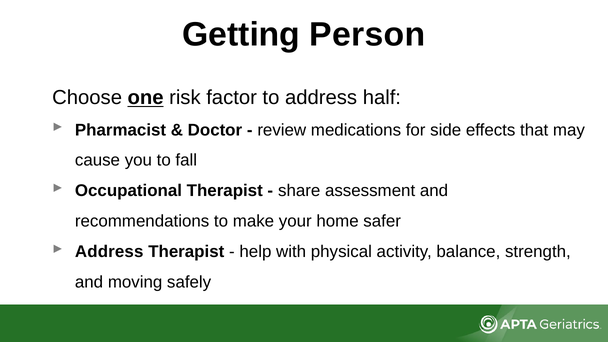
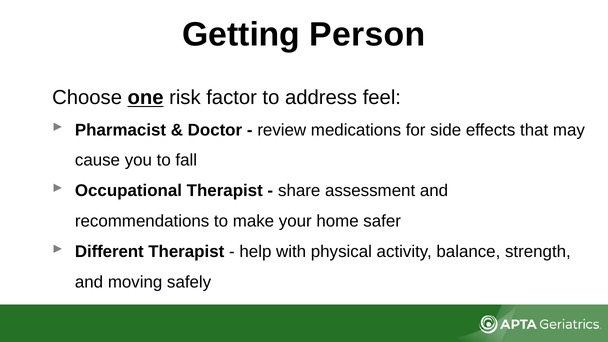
half: half -> feel (382, 98)
Address: Address -> Different (109, 252)
